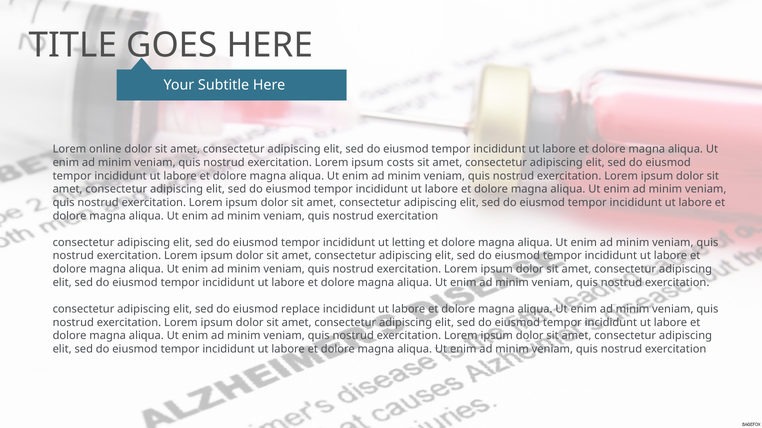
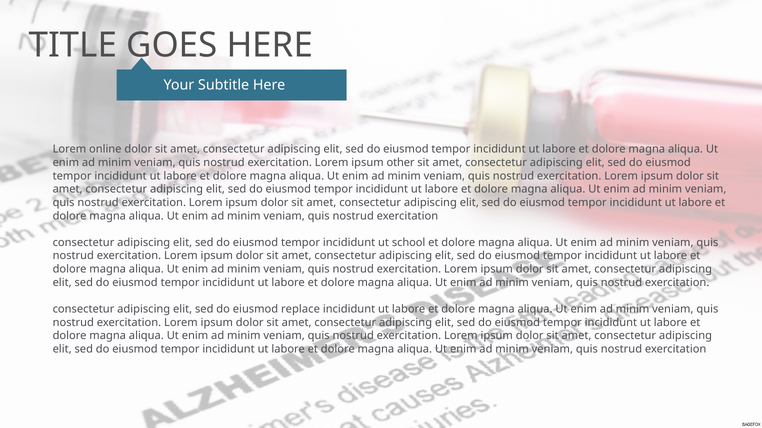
costs: costs -> other (401, 163)
letting: letting -> school (409, 243)
